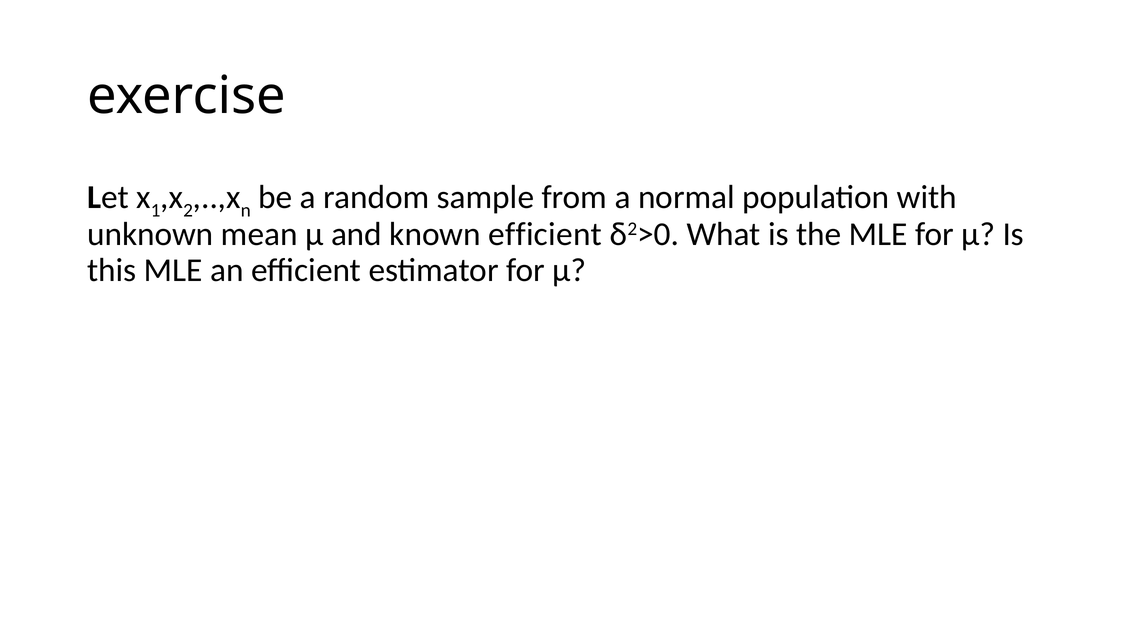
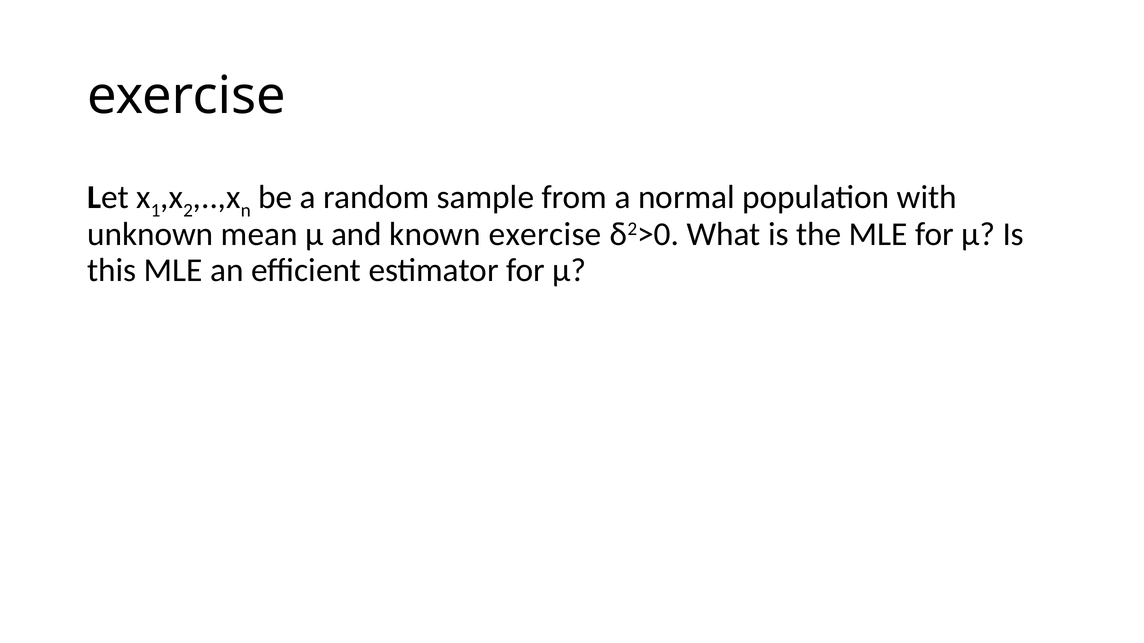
known efficient: efficient -> exercise (545, 234)
